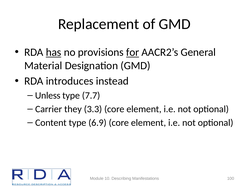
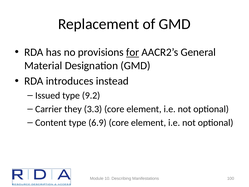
has underline: present -> none (54, 52)
Unless: Unless -> Issued (48, 95)
7.7: 7.7 -> 9.2 (91, 95)
